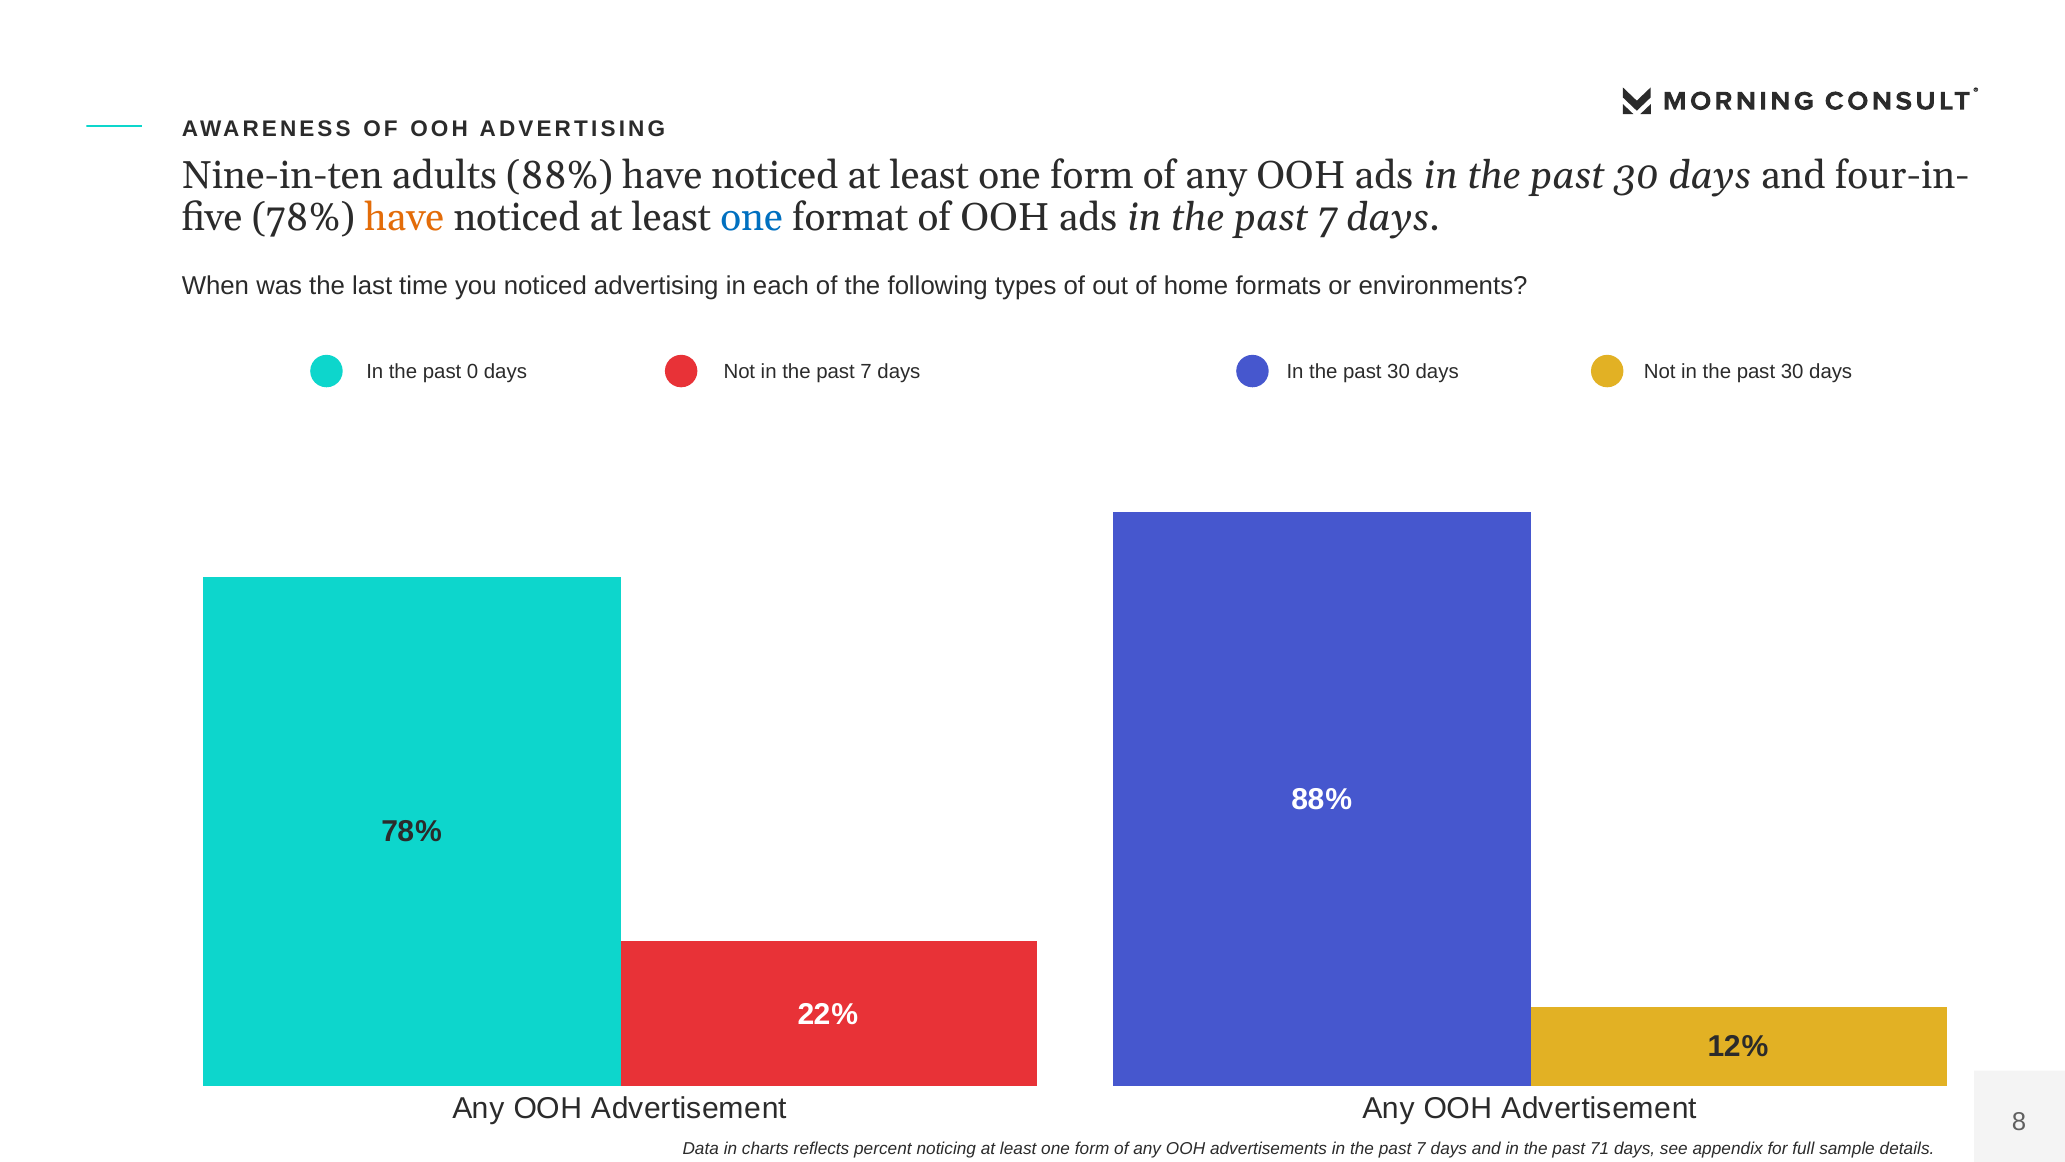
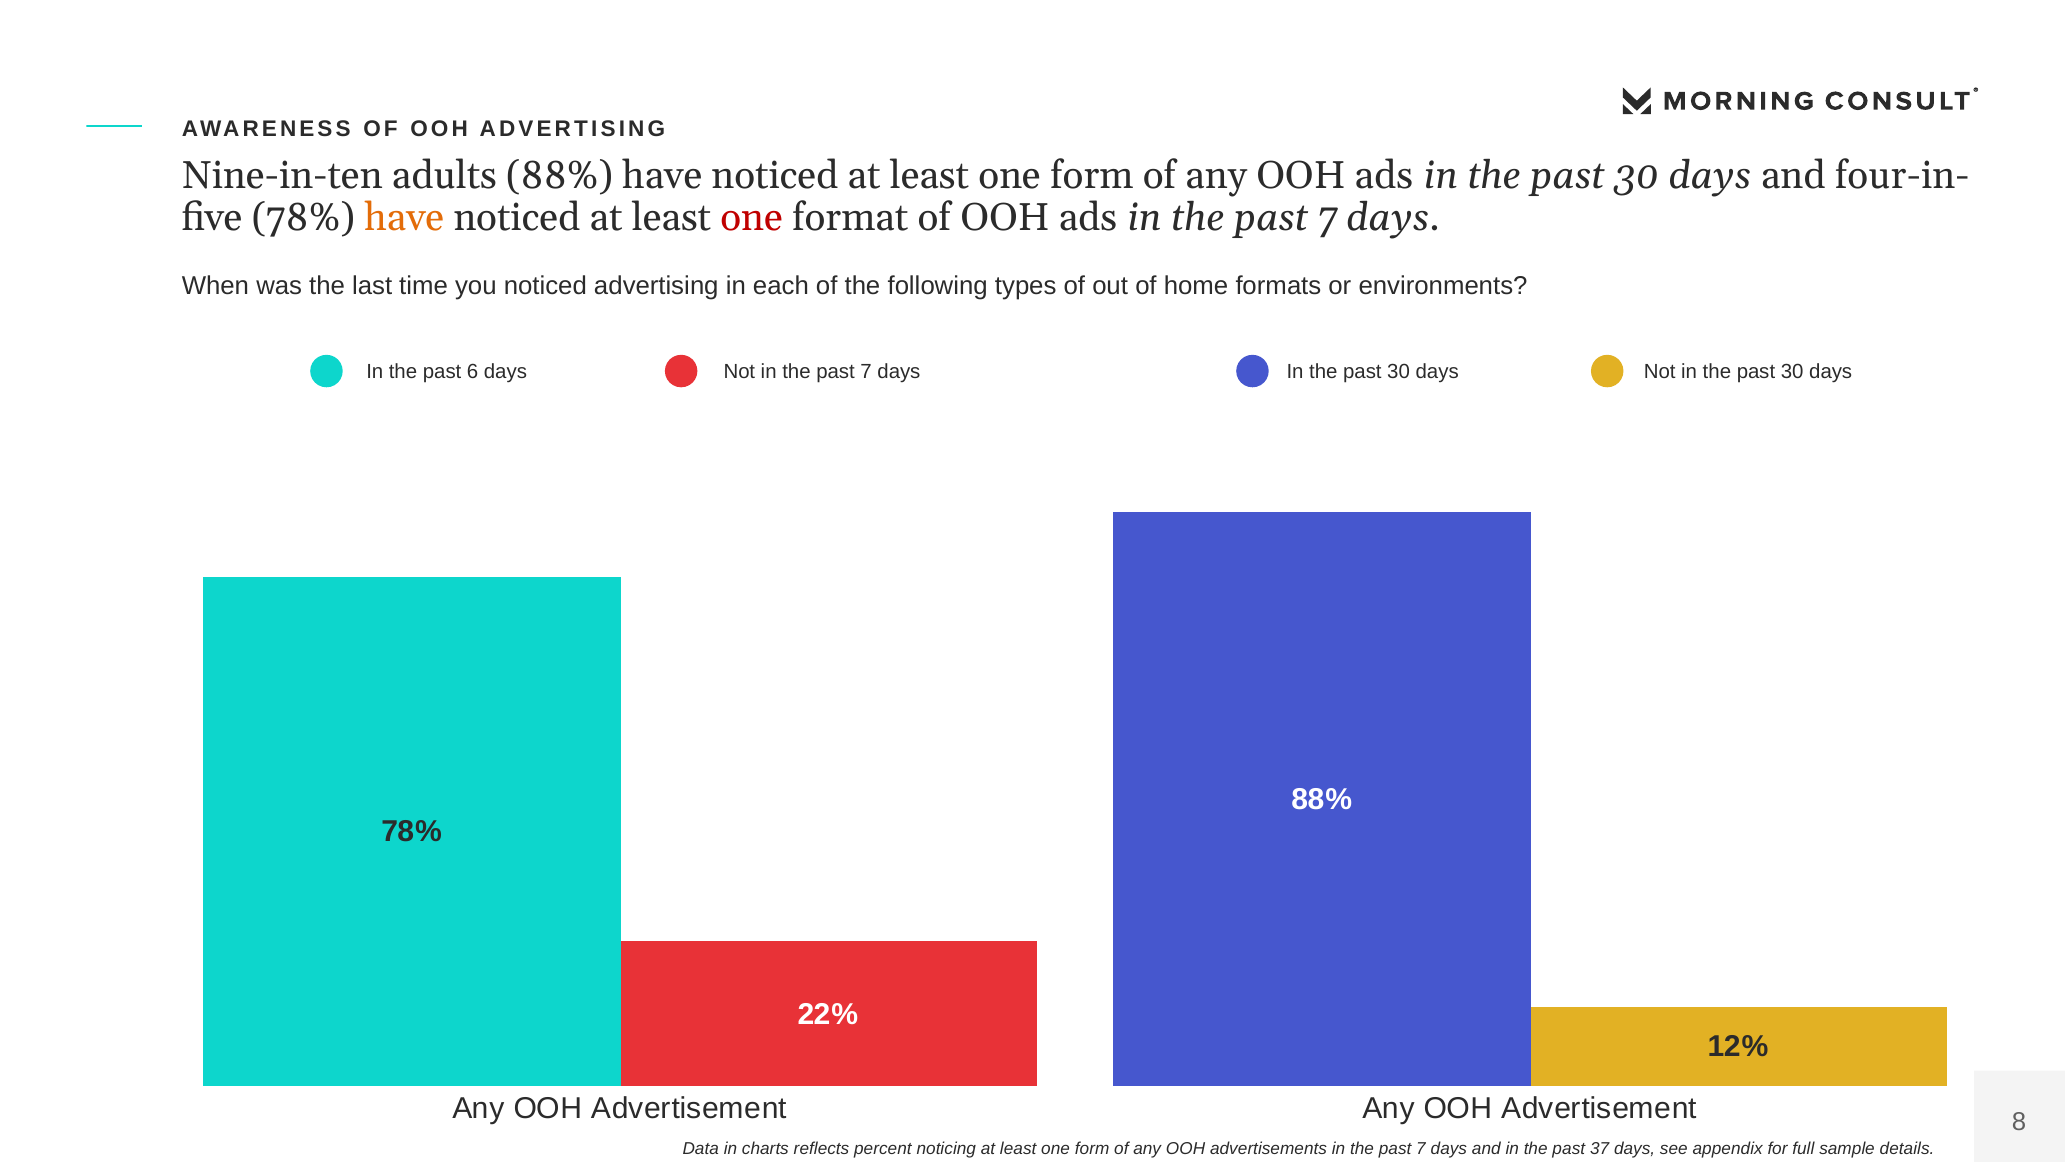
one colour: blue -> red (752, 217)
0: 0 -> 6 (473, 372)
71: 71 -> 37 (1600, 1149)
